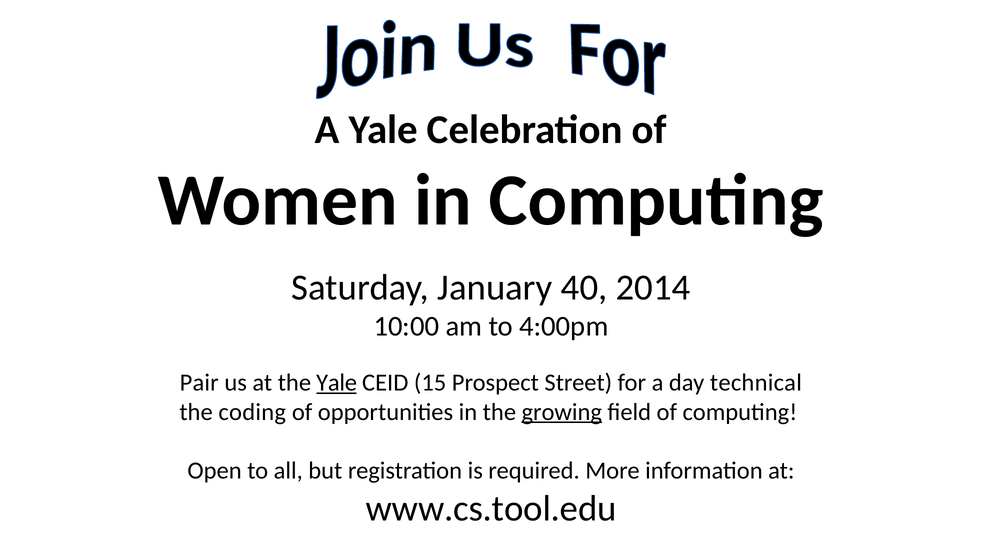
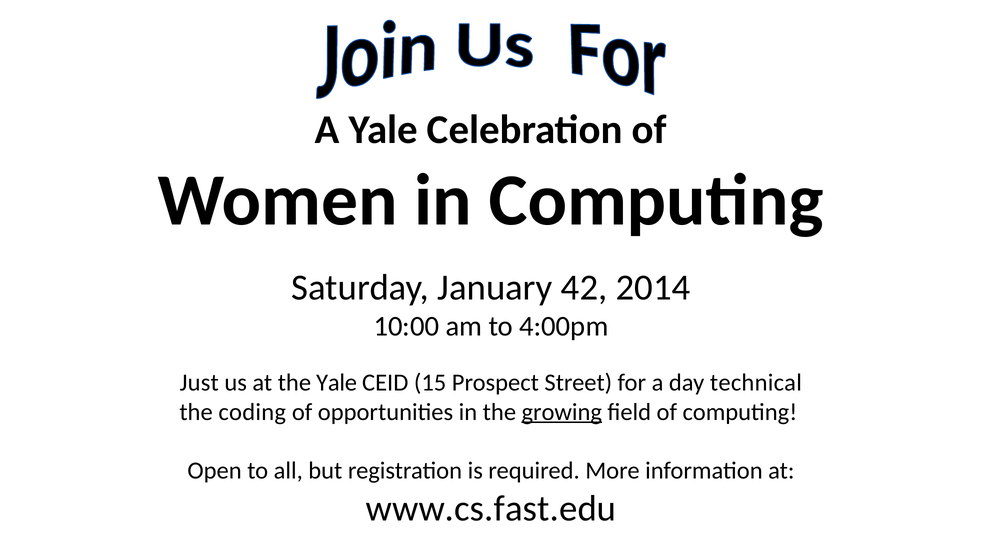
40: 40 -> 42 (584, 288)
Pair: Pair -> Just (199, 383)
Yale underline: present -> none (337, 383)
www.cs.tool.edu: www.cs.tool.edu -> www.cs.fast.edu (491, 509)
